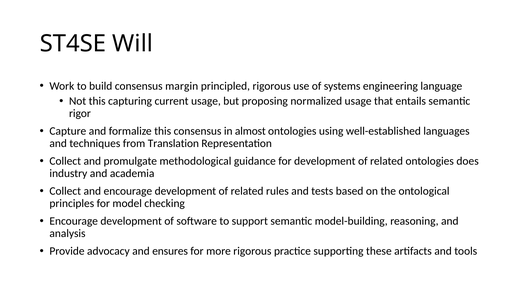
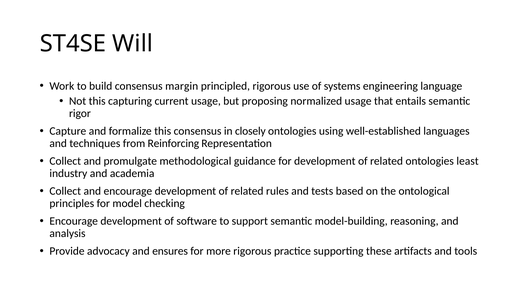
almost: almost -> closely (250, 131)
Translation: Translation -> Reinforcing (173, 143)
does: does -> least (468, 161)
